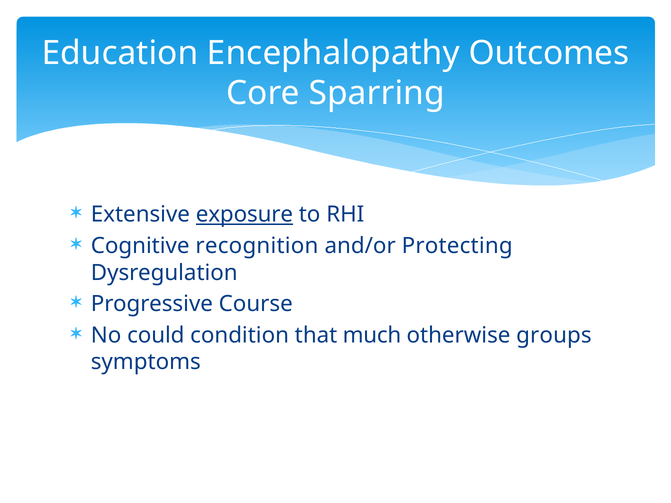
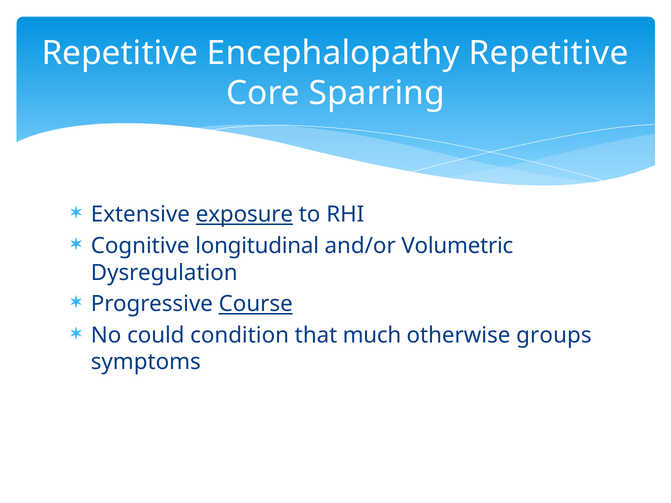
Education: Education -> Repetitive (120, 53)
Encephalopathy Outcomes: Outcomes -> Repetitive (549, 53)
recognition: recognition -> longitudinal (257, 246)
Protecting: Protecting -> Volumetric (457, 246)
Course underline: none -> present (256, 304)
